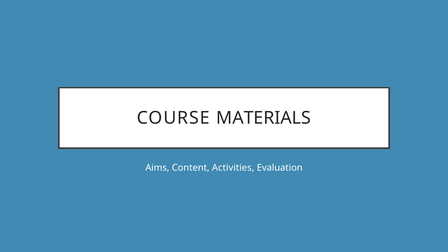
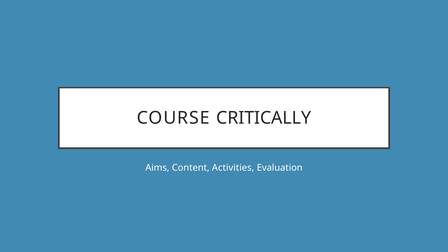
MATERIALS: MATERIALS -> CRITICALLY (264, 118)
